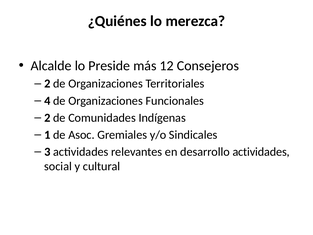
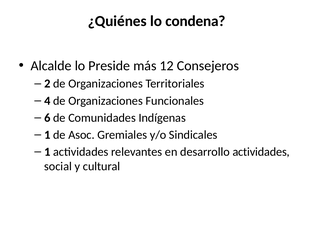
merezca: merezca -> condena (195, 21)
2: 2 -> 6 (47, 118)
3: 3 -> 1 (47, 152)
